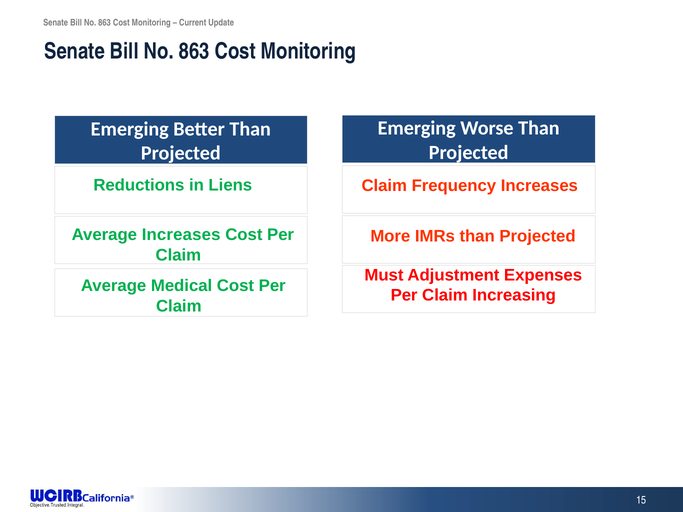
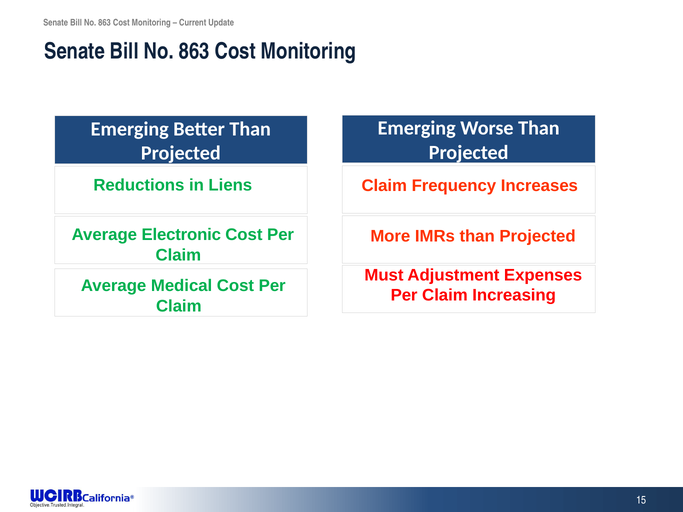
Average Increases: Increases -> Electronic (181, 235)
